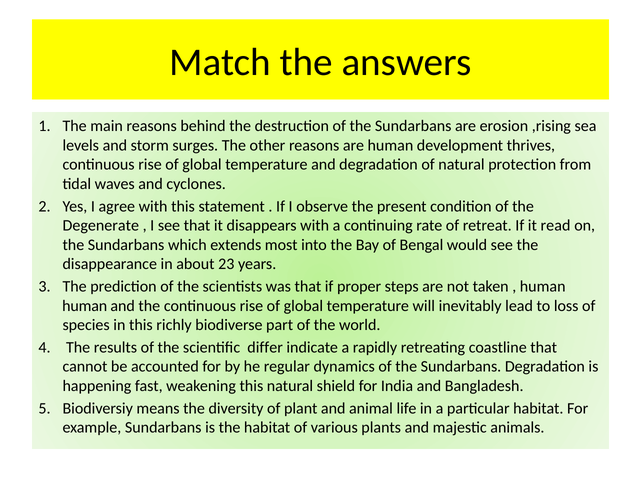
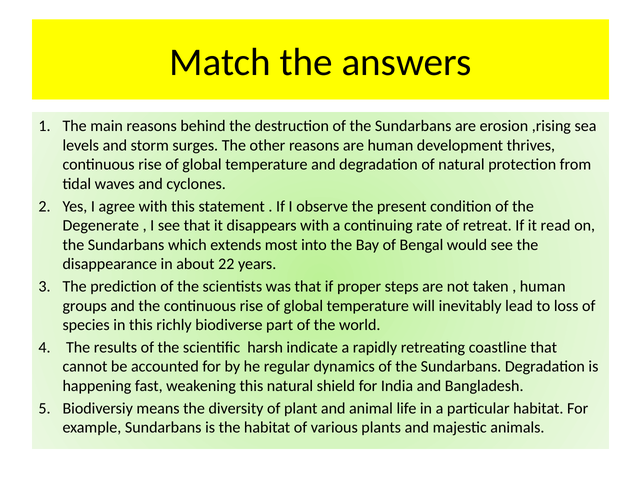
23: 23 -> 22 (226, 264)
human: human -> groups (85, 306)
differ: differ -> harsh (265, 347)
